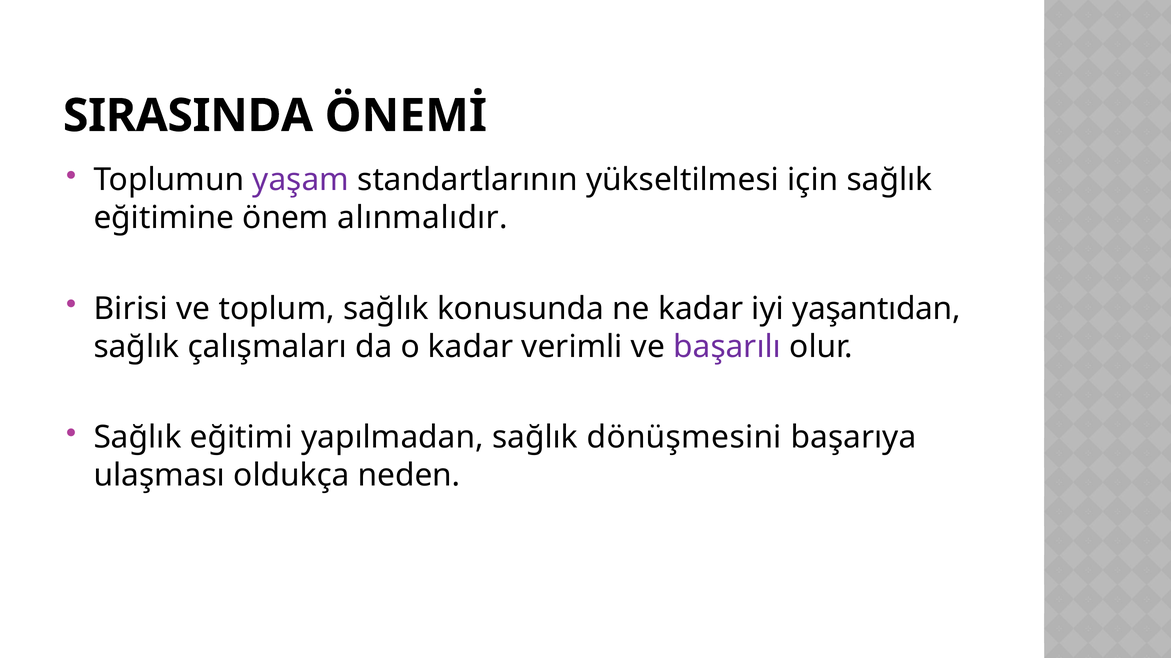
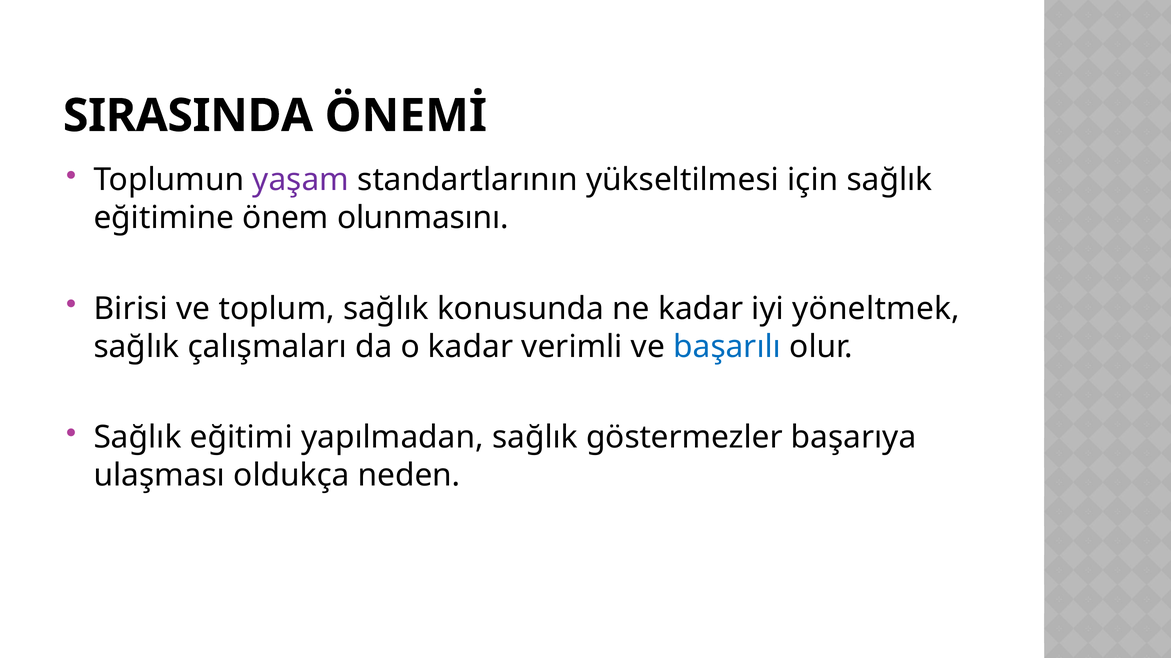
alınmalıdır: alınmalıdır -> olunmasını (423, 218)
yaşantıdan: yaşantıdan -> yöneltmek (876, 309)
başarılı colour: purple -> blue (727, 347)
dönüşmesini: dönüşmesini -> göstermezler (684, 438)
